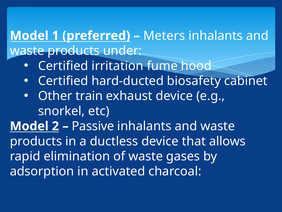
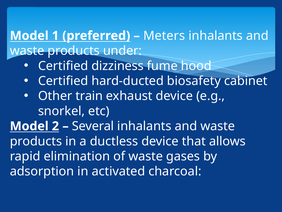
irritation: irritation -> dizziness (118, 66)
Passive: Passive -> Several (93, 126)
